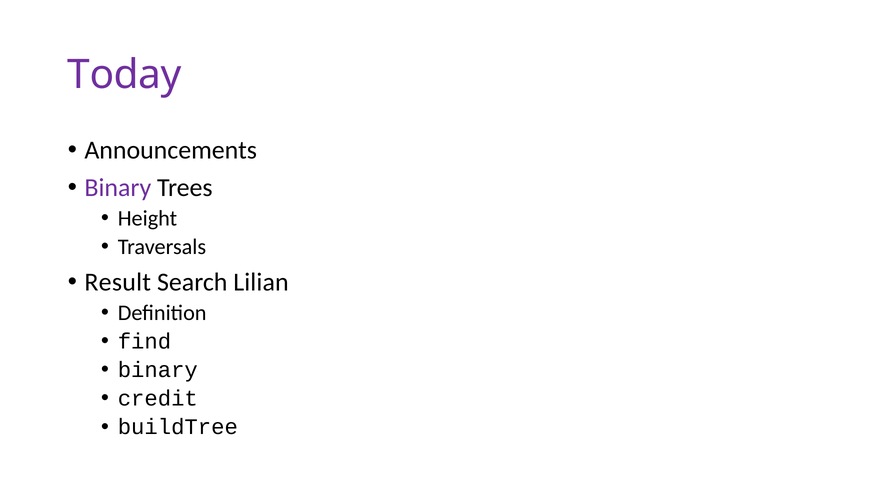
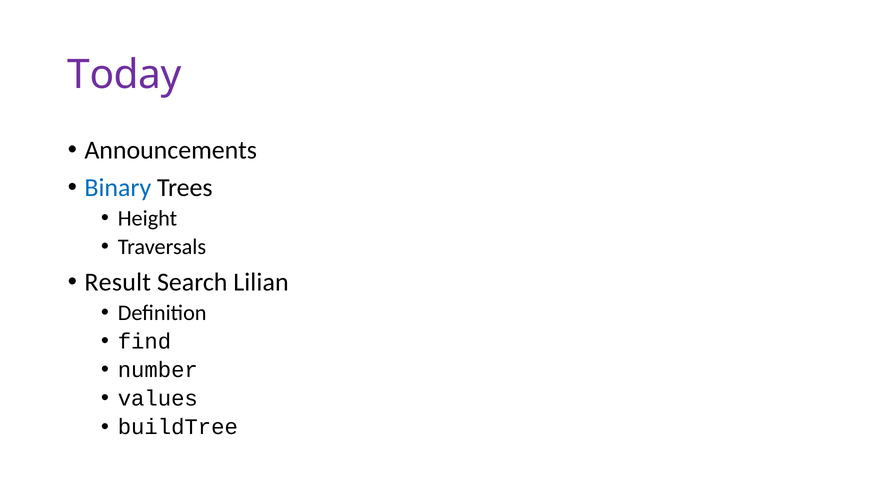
Binary colour: purple -> blue (118, 188)
binary: binary -> number (158, 370)
credit: credit -> values (158, 399)
